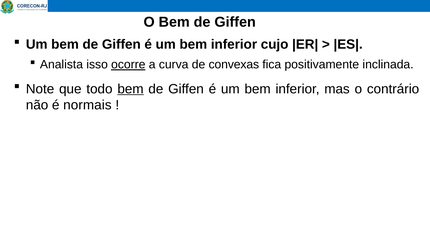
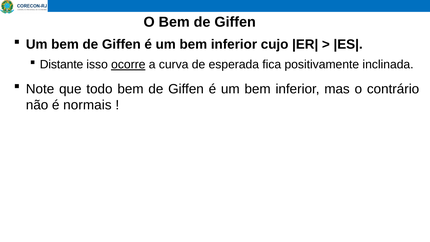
Analista: Analista -> Distante (62, 65)
convexas: convexas -> esperada (234, 65)
bem underline: present -> none (131, 89)
